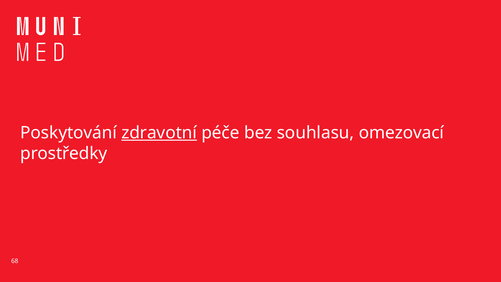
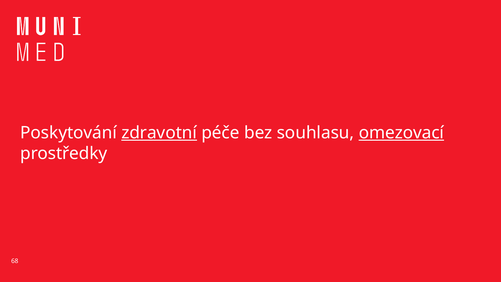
omezovací underline: none -> present (401, 133)
